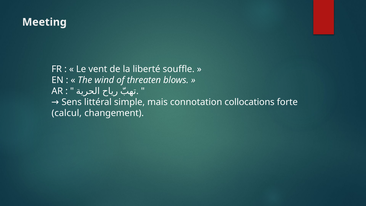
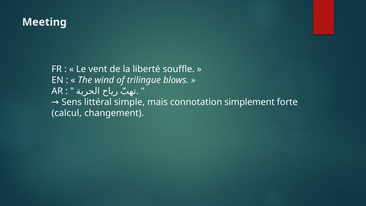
threaten: threaten -> trilingue (144, 80)
collocations: collocations -> simplement (250, 102)
